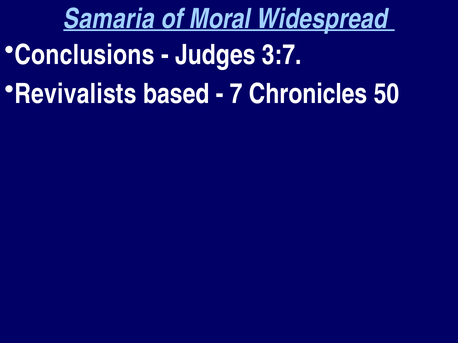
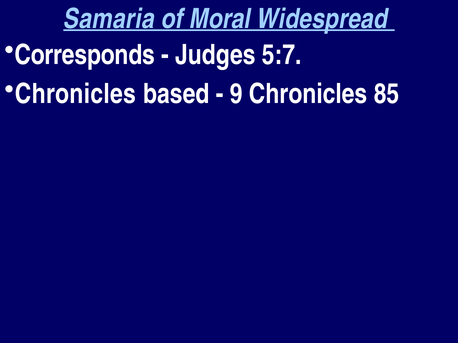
Conclusions: Conclusions -> Corresponds (85, 55)
3:7: 3:7 -> 5:7 (282, 55)
Revivalists: Revivalists -> Chronicles (76, 94)
7: 7 -> 9 (236, 94)
50: 50 -> 85 (387, 94)
